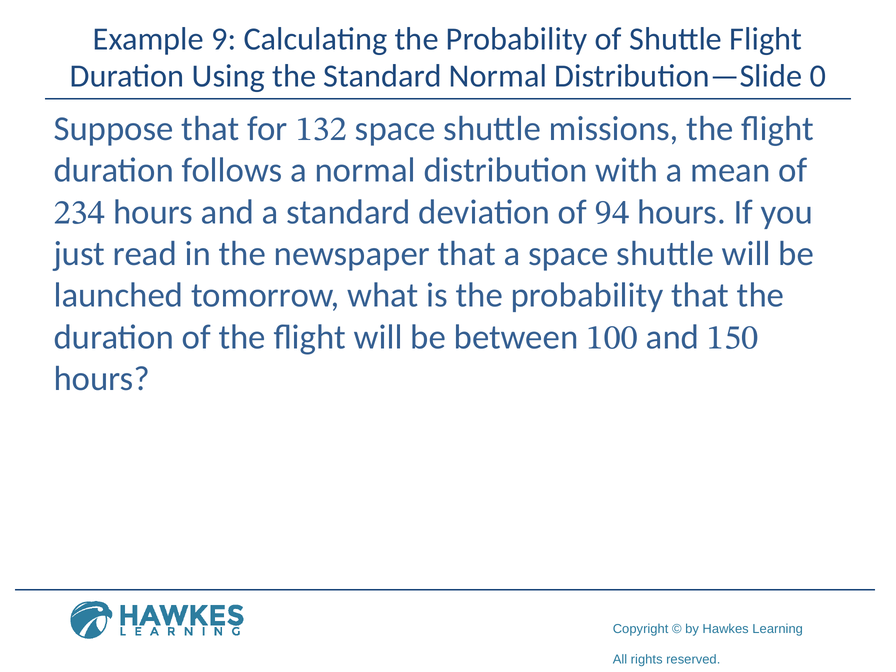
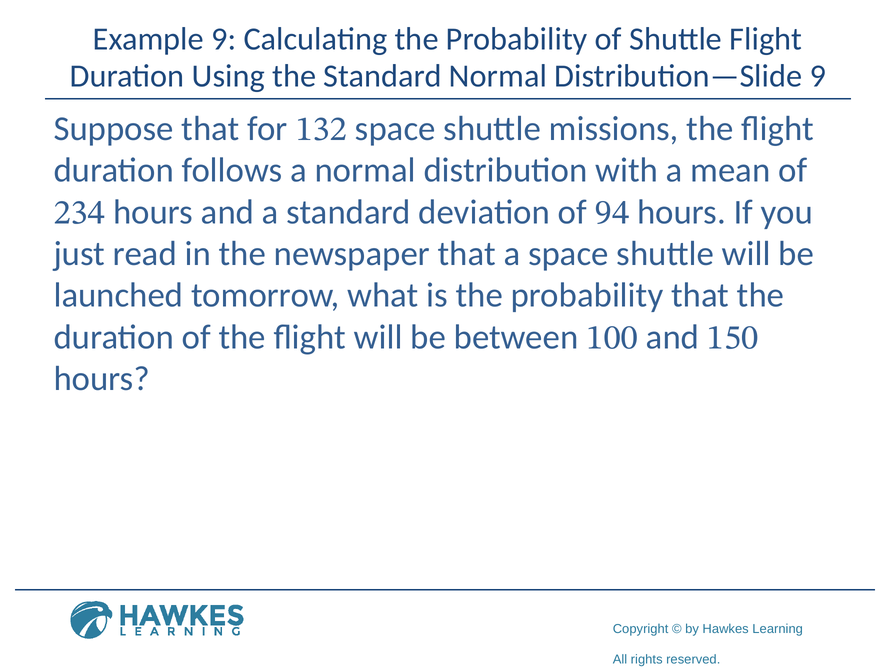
Distribution—Slide 0: 0 -> 9 (818, 76)
